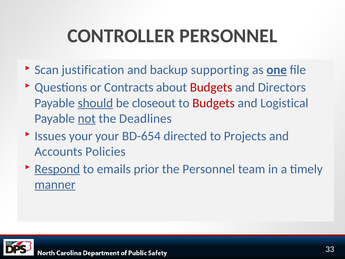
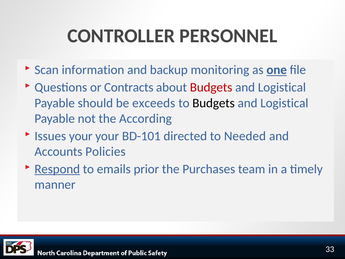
justification: justification -> information (93, 70)
supporting: supporting -> monitoring (220, 70)
Directors: Directors -> Logistical (282, 87)
should underline: present -> none (95, 103)
closeout: closeout -> exceeds (154, 103)
Budgets colour: red -> black (214, 103)
not underline: present -> none (87, 118)
Deadlines: Deadlines -> According (145, 118)
BD-654: BD-654 -> BD-101 (141, 136)
Projects: Projects -> Needed (245, 136)
the Personnel: Personnel -> Purchases (209, 169)
manner underline: present -> none (55, 184)
